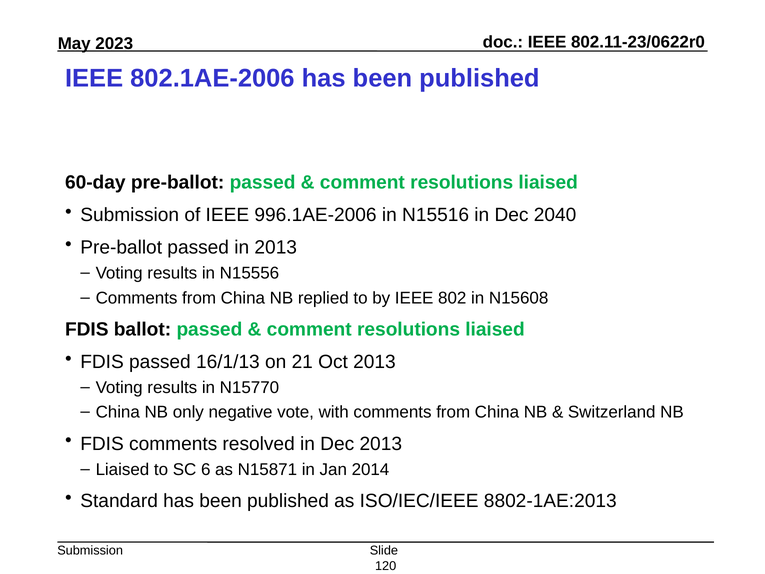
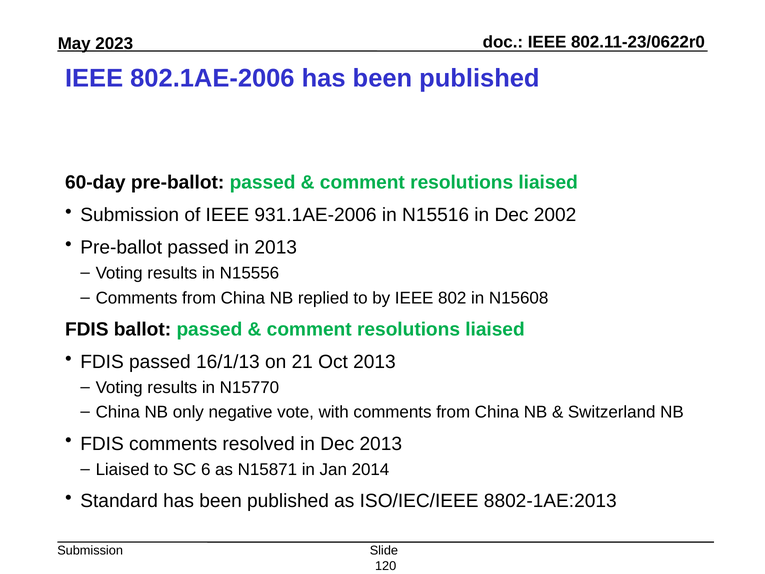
996.1AE-2006: 996.1AE-2006 -> 931.1AE-2006 (316, 215)
2040: 2040 -> 2002 (555, 215)
